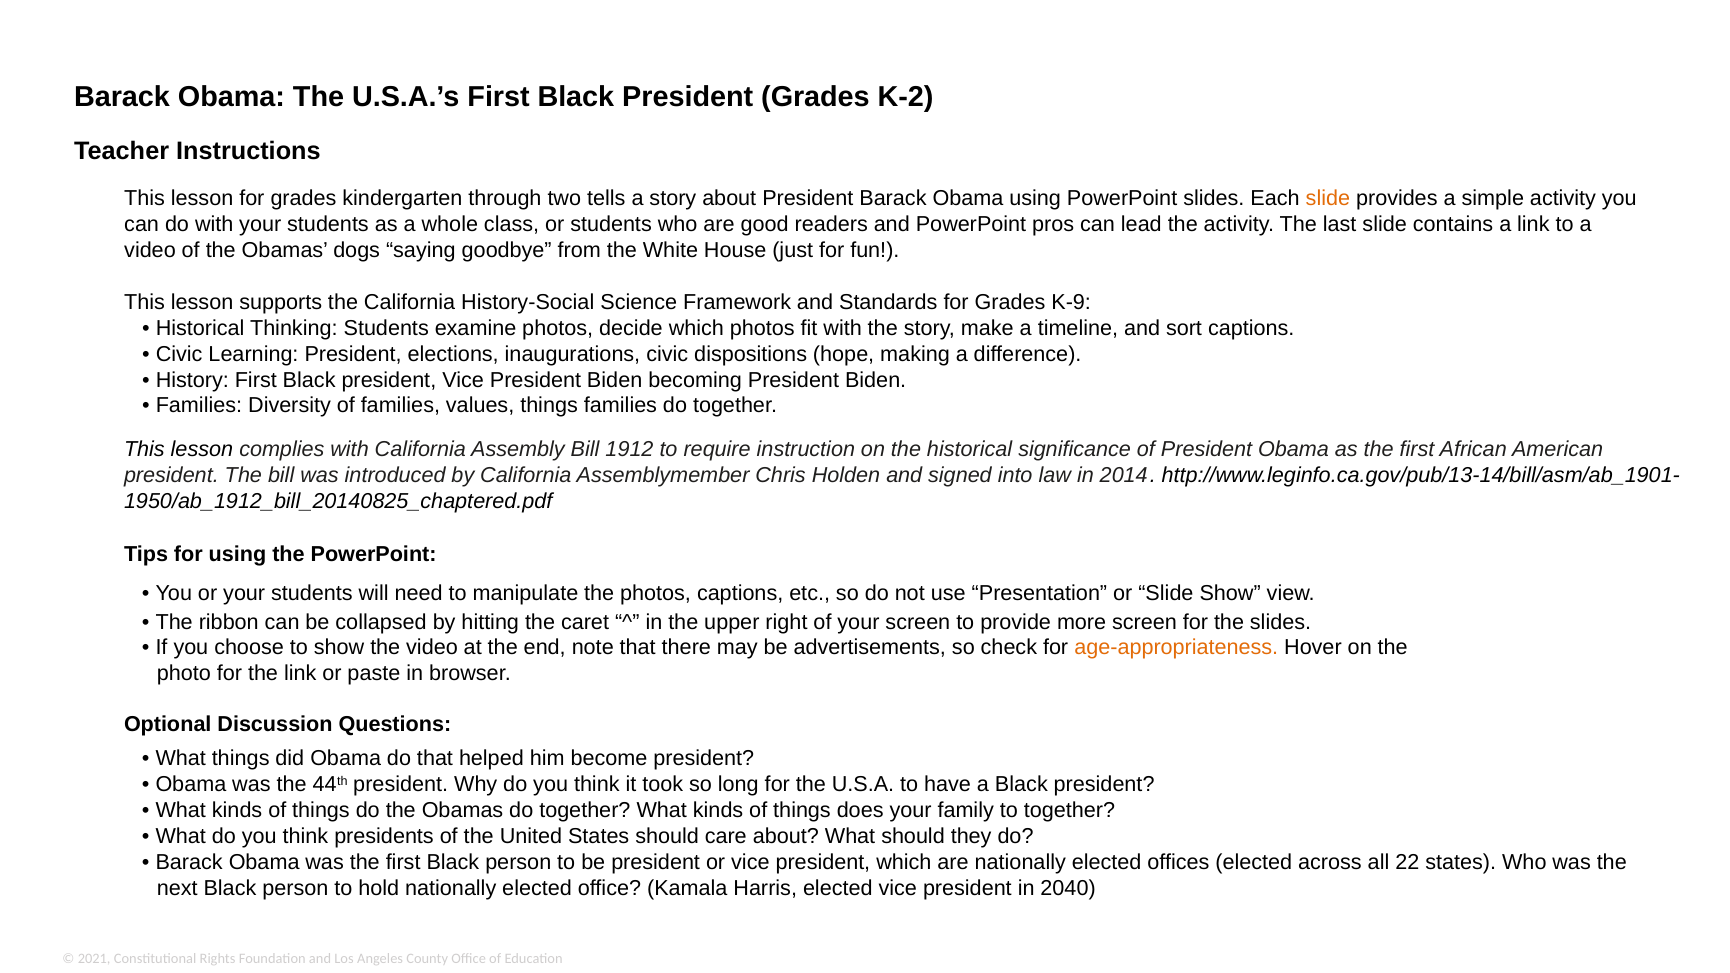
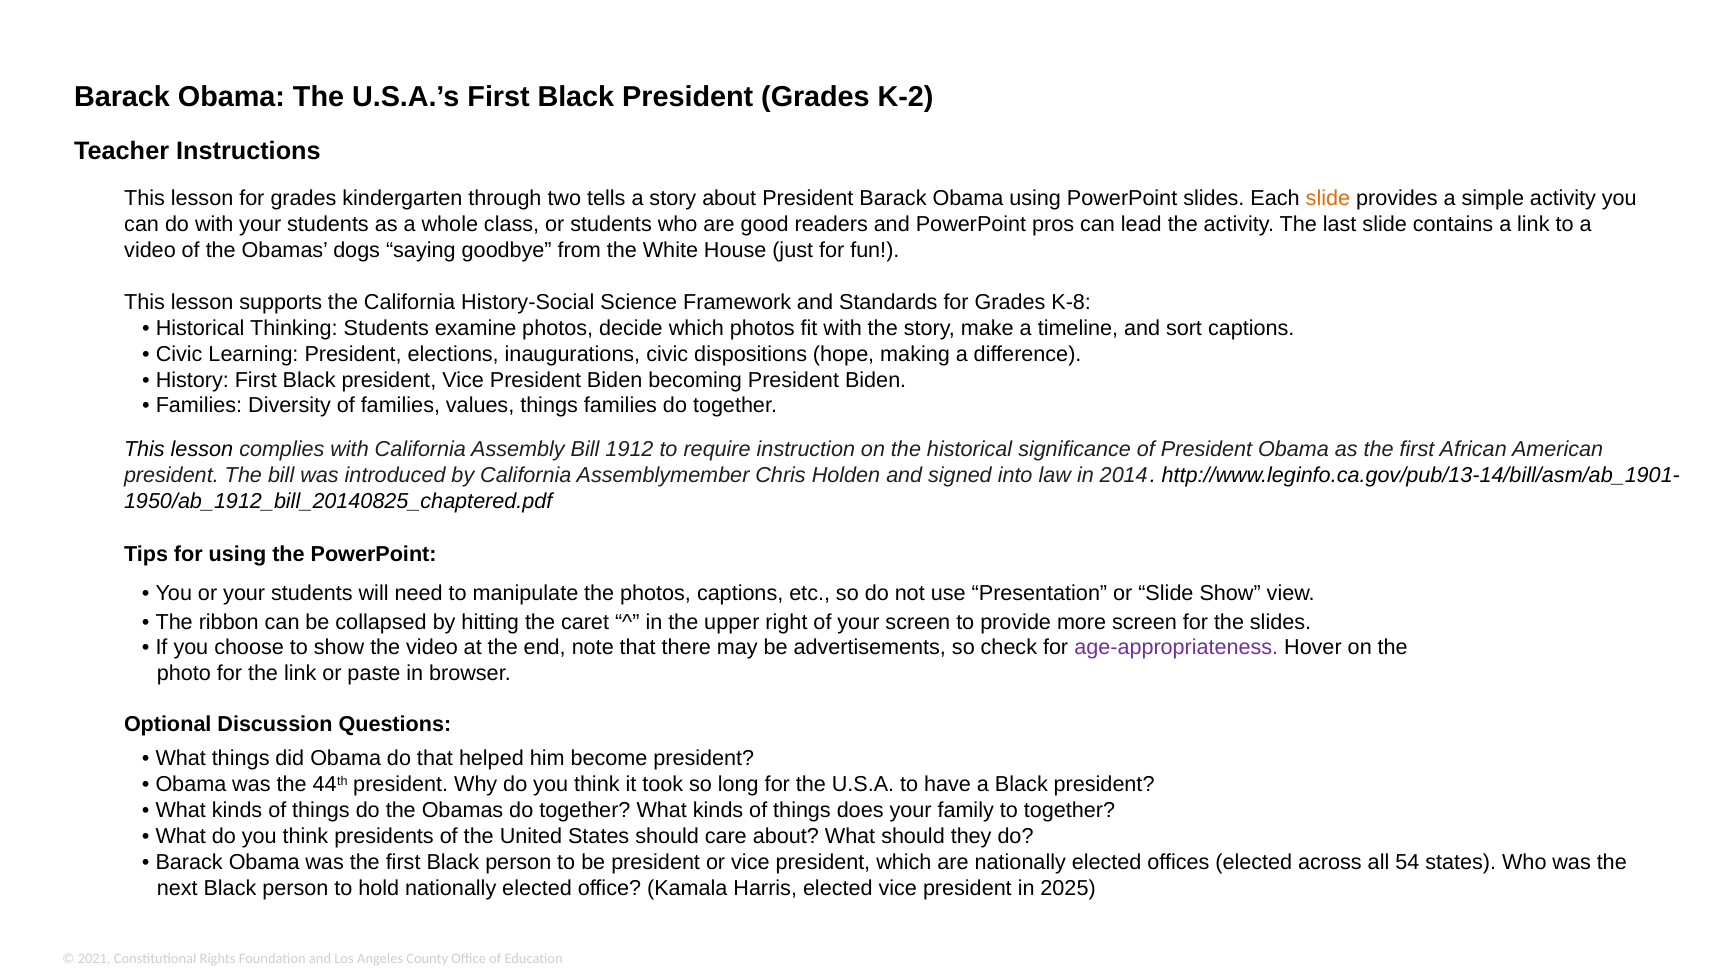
K-9: K-9 -> K-8 (1071, 302)
age-appropriateness colour: orange -> purple (1176, 648)
22: 22 -> 54 (1407, 863)
2040: 2040 -> 2025 (1068, 888)
